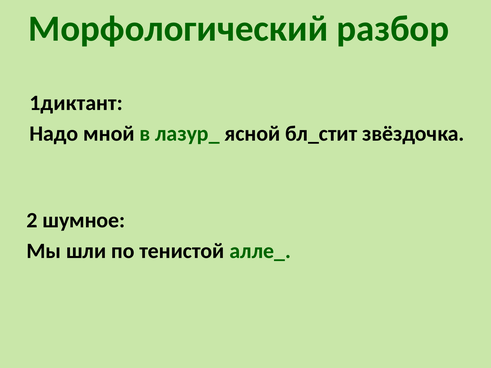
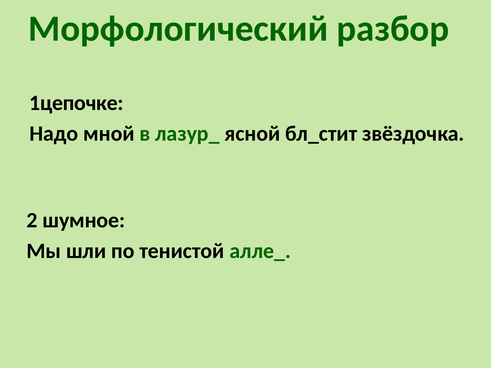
1диктант: 1диктант -> 1цепочке (76, 103)
